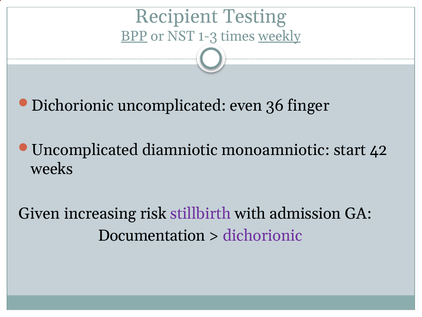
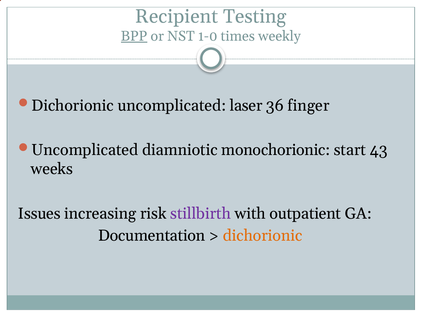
1-3: 1-3 -> 1-0 (208, 36)
weekly underline: present -> none (280, 36)
even: even -> laser (246, 105)
monoamniotic: monoamniotic -> monochorionic (276, 150)
42: 42 -> 43 (379, 150)
Given: Given -> Issues (39, 213)
admission: admission -> outpatient (305, 213)
dichorionic colour: purple -> orange (263, 235)
